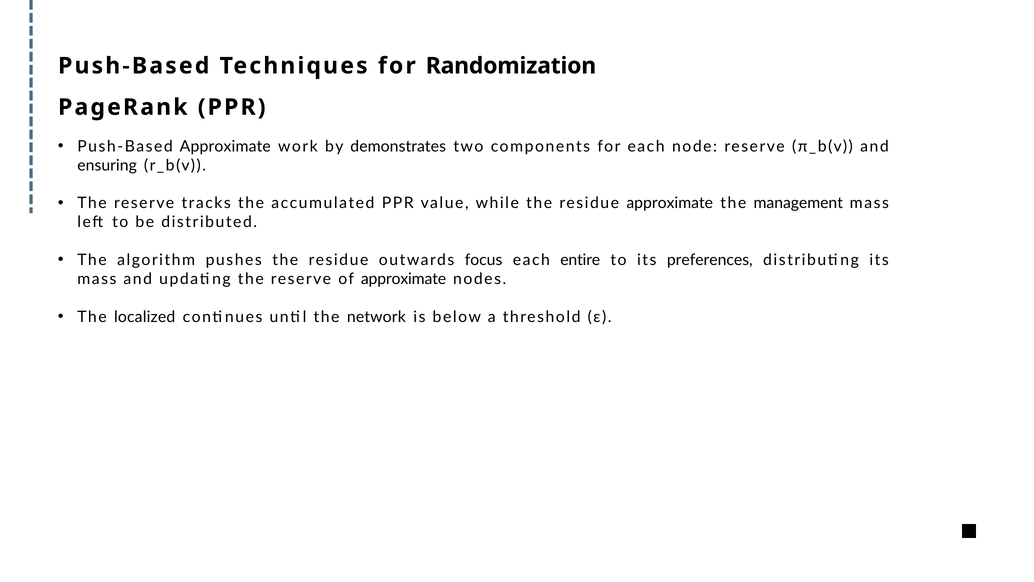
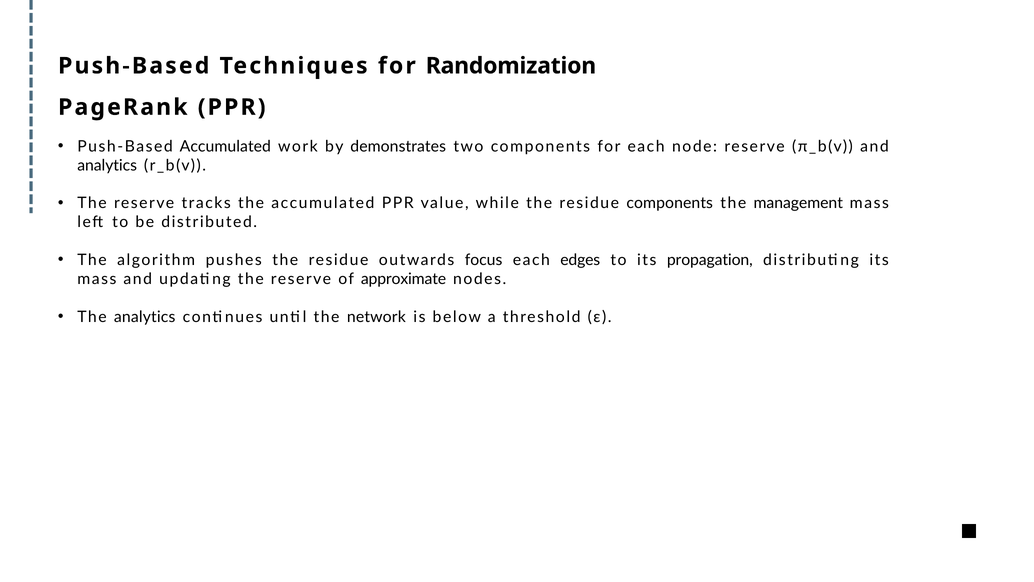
Push-Based Approximate: Approximate -> Accumulated (225, 146)
ensuring: ensuring -> analytics (107, 165)
residue approximate: approximate -> components (670, 203)
entire: entire -> edges (580, 260)
preferences: preferences -> propagation (710, 260)
The localized: localized -> analytics (145, 317)
